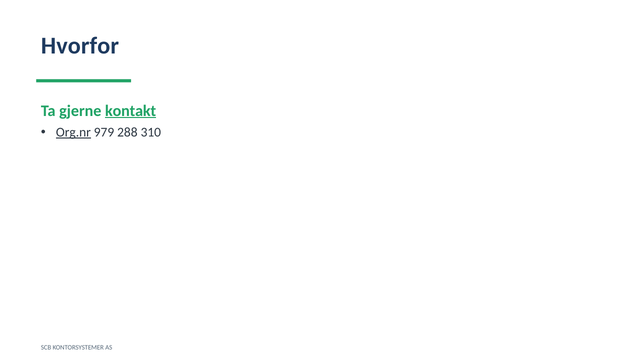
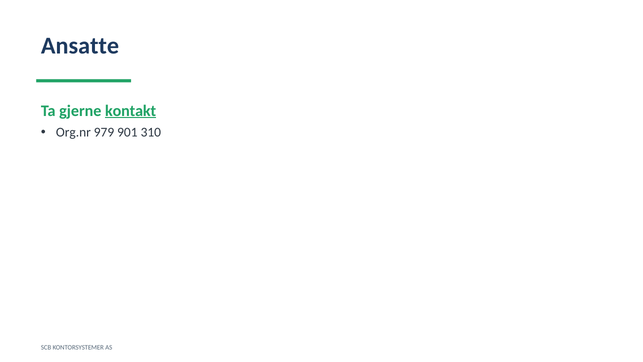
Hvorfor: Hvorfor -> Ansatte (80, 46)
Org.nr underline: present -> none (73, 132)
288: 288 -> 901 (127, 132)
